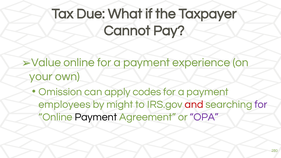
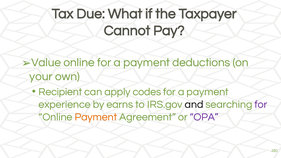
experience: experience -> deductions (201, 62)
Omission: Omission -> Recipient (60, 92)
employees: employees -> experience (65, 105)
might: might -> earns (120, 105)
and colour: red -> black (194, 105)
Payment colour: black -> orange (96, 117)
